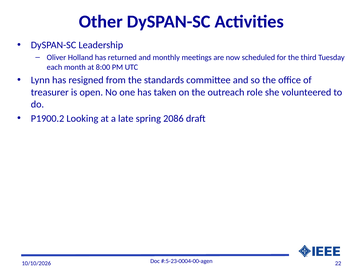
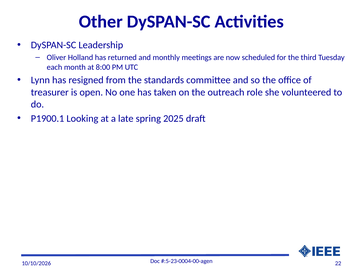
P1900.2: P1900.2 -> P1900.1 (48, 119)
2086: 2086 -> 2025 (173, 119)
